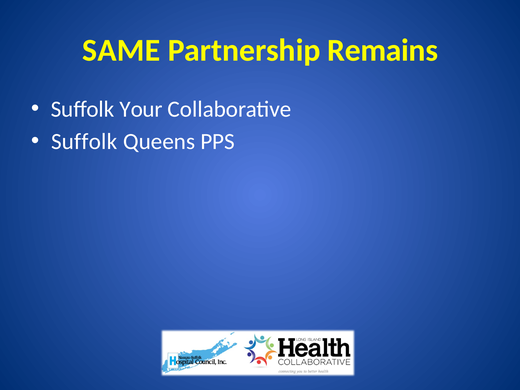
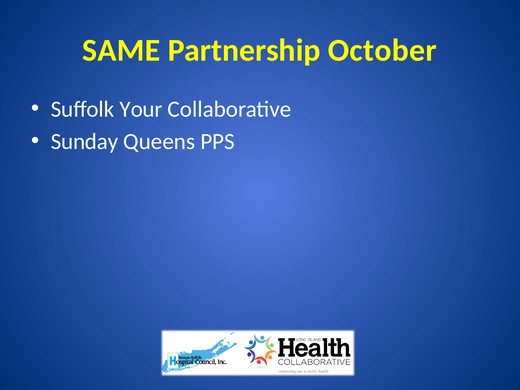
Remains: Remains -> October (382, 50)
Suffolk: Suffolk -> Sunday (84, 141)
